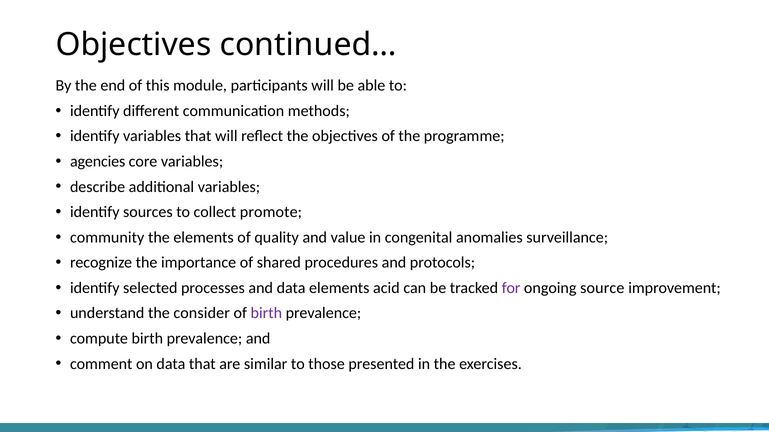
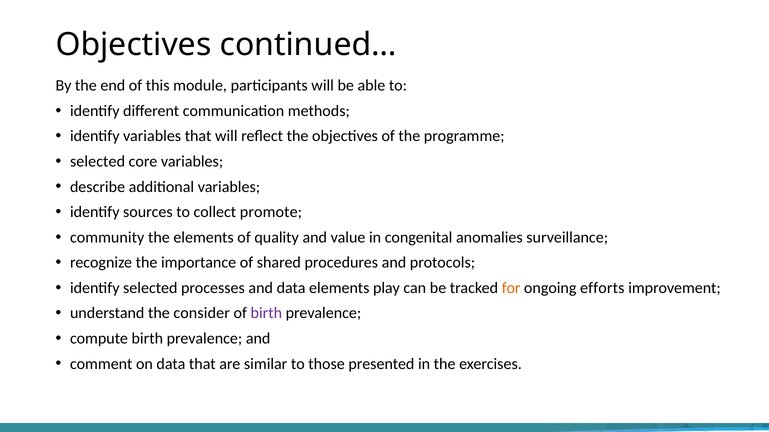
agencies: agencies -> selected (98, 162)
acid: acid -> play (386, 288)
for colour: purple -> orange (511, 288)
source: source -> efforts (602, 288)
